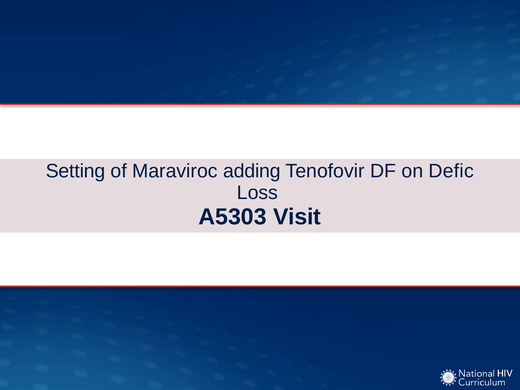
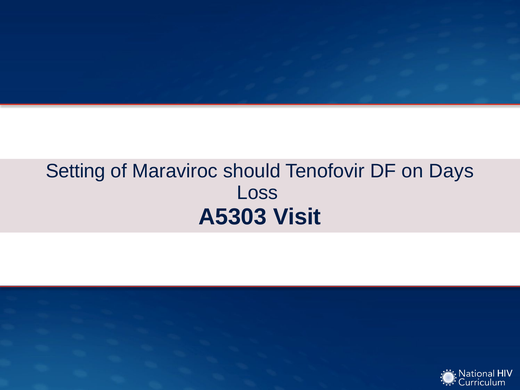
adding: adding -> should (252, 171)
Defic: Defic -> Days (451, 171)
